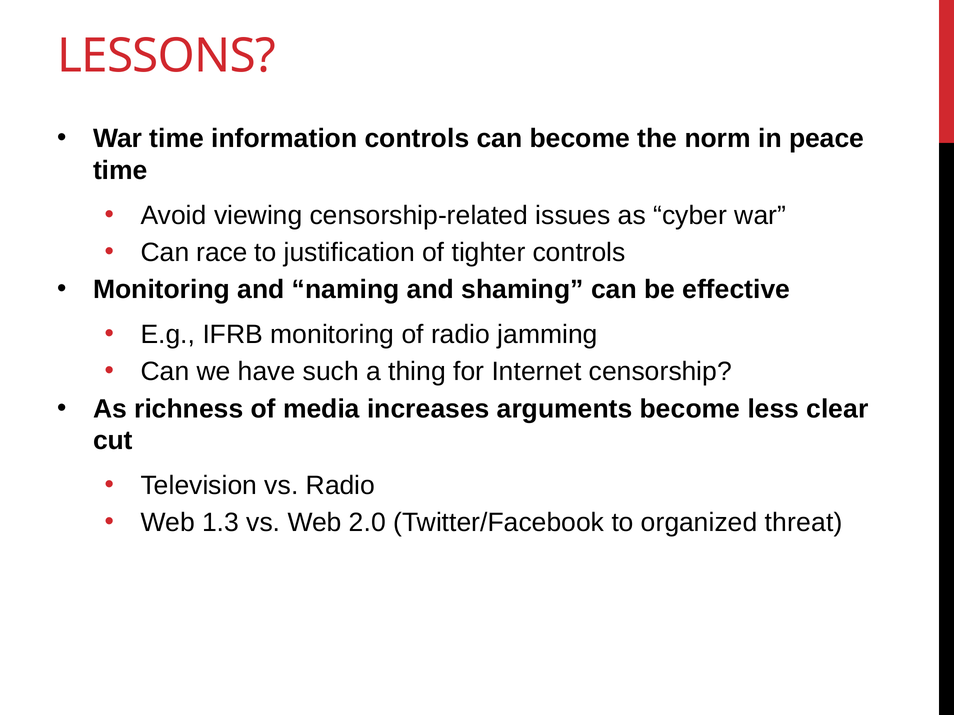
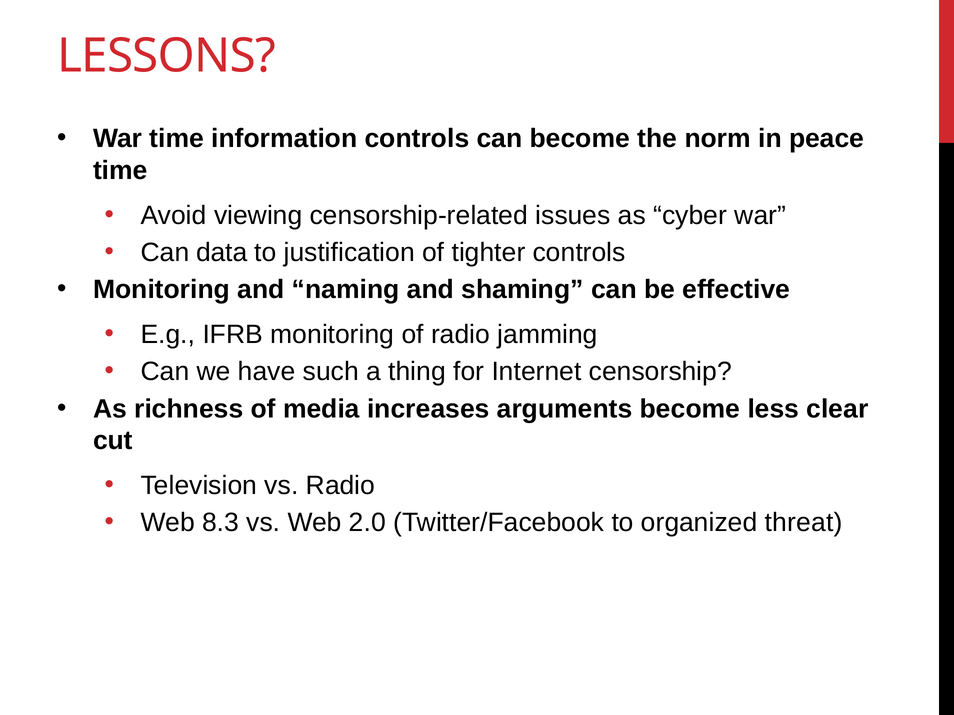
race: race -> data (222, 253)
1.3: 1.3 -> 8.3 (221, 523)
